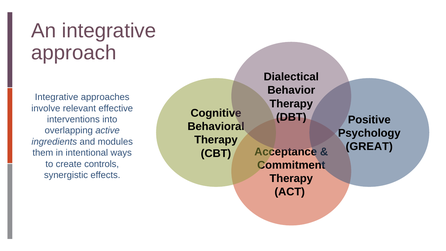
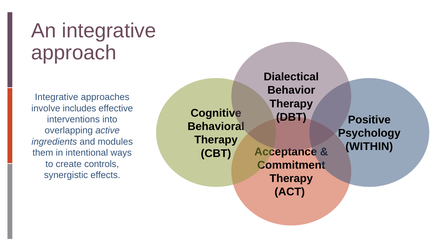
relevant: relevant -> includes (79, 108)
GREAT: GREAT -> WITHIN (369, 147)
